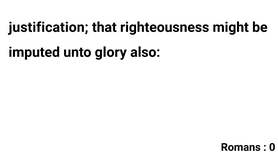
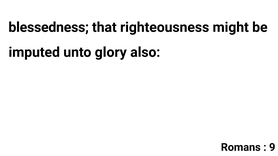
justification: justification -> blessedness (49, 27)
0: 0 -> 9 (272, 148)
